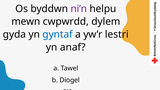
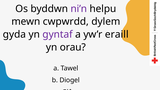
gyntaf colour: blue -> purple (58, 34)
lestri: lestri -> eraill (117, 34)
anaf: anaf -> orau (73, 47)
